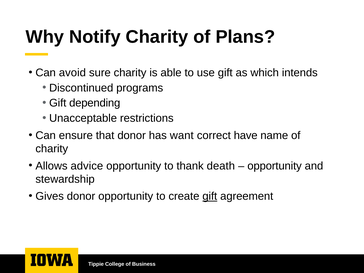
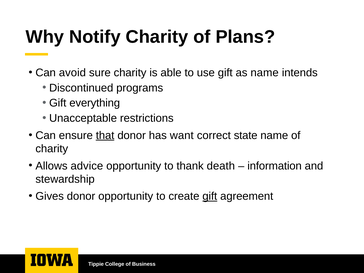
as which: which -> name (265, 73)
depending: depending -> everything (95, 103)
that underline: none -> present (105, 135)
have: have -> state (246, 135)
opportunity: opportunity -> information (275, 166)
